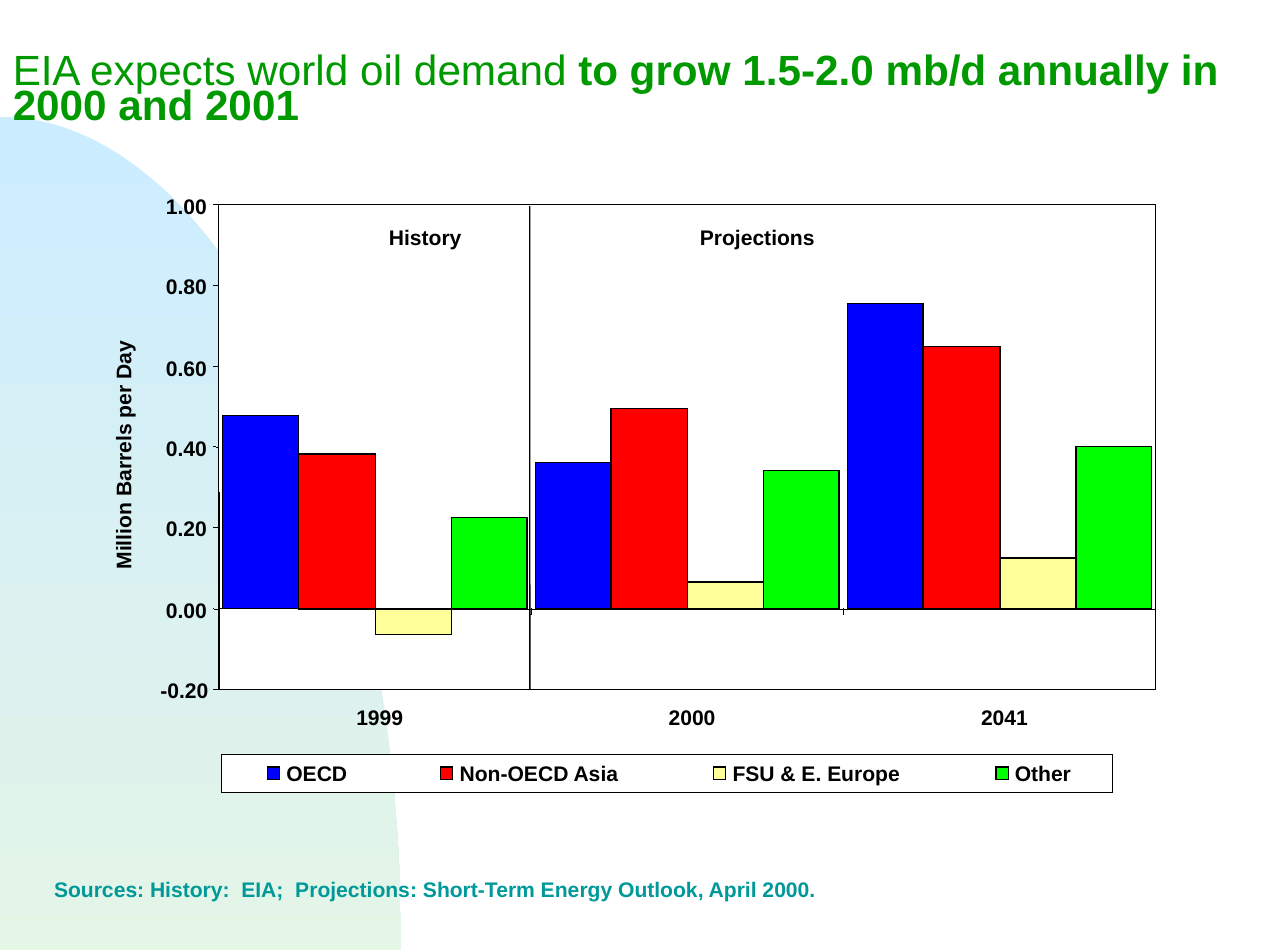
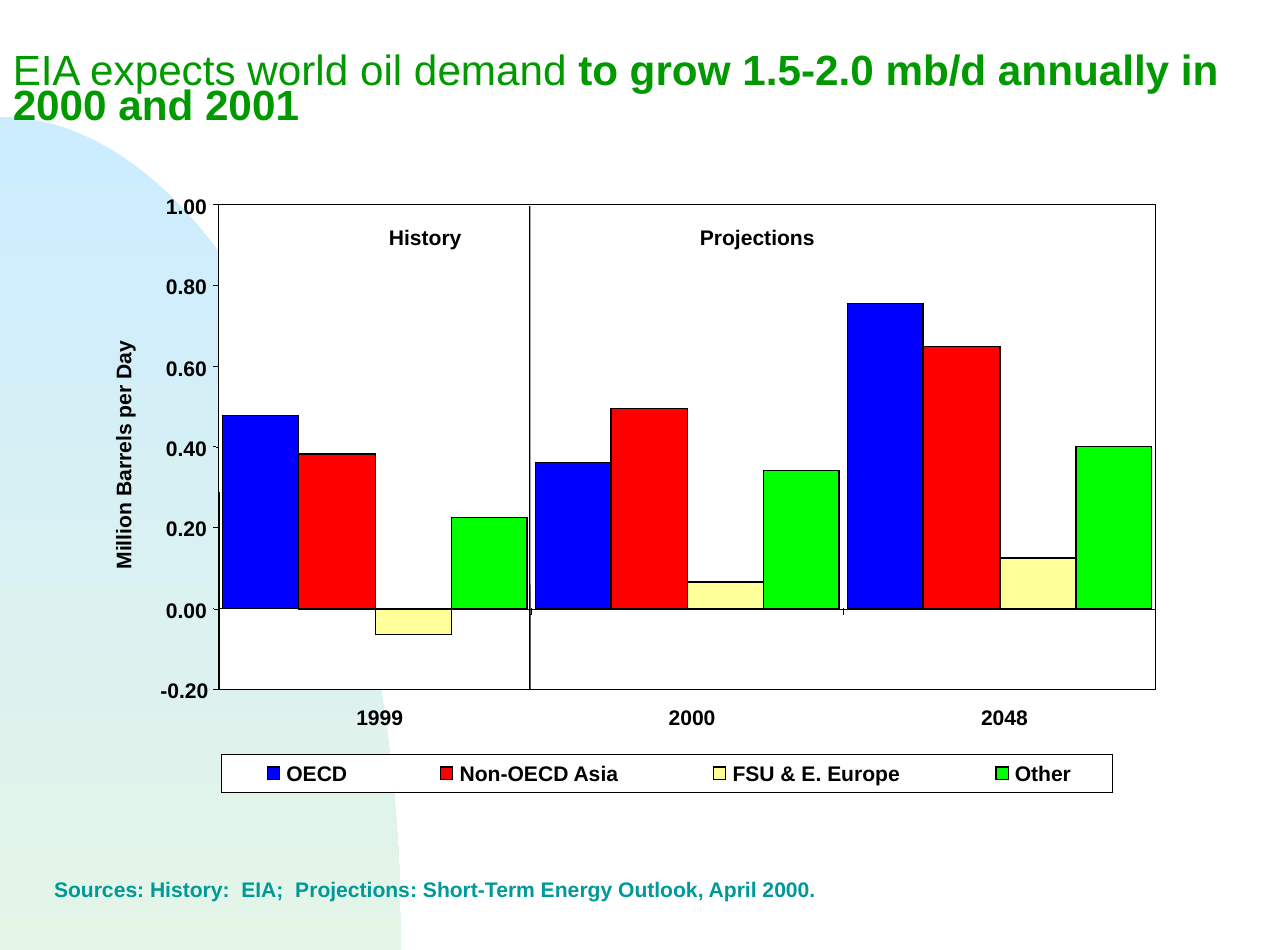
2041: 2041 -> 2048 (1004, 719)
